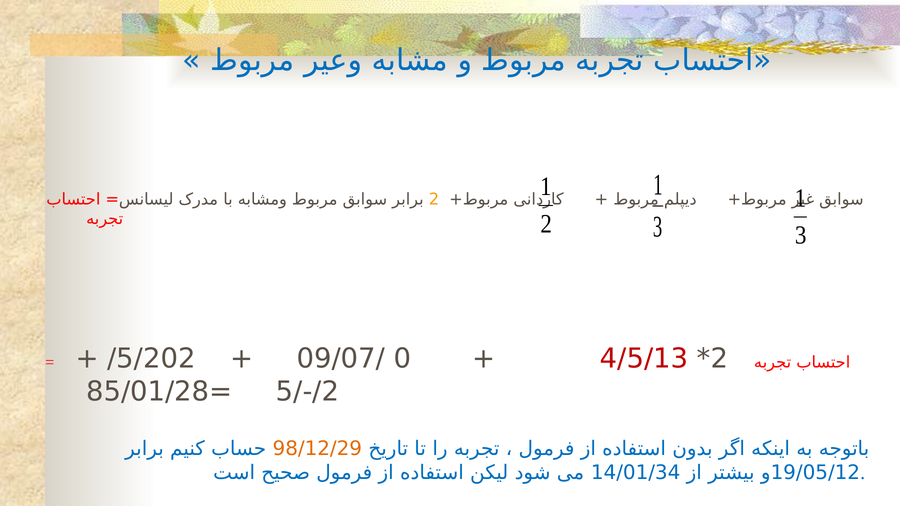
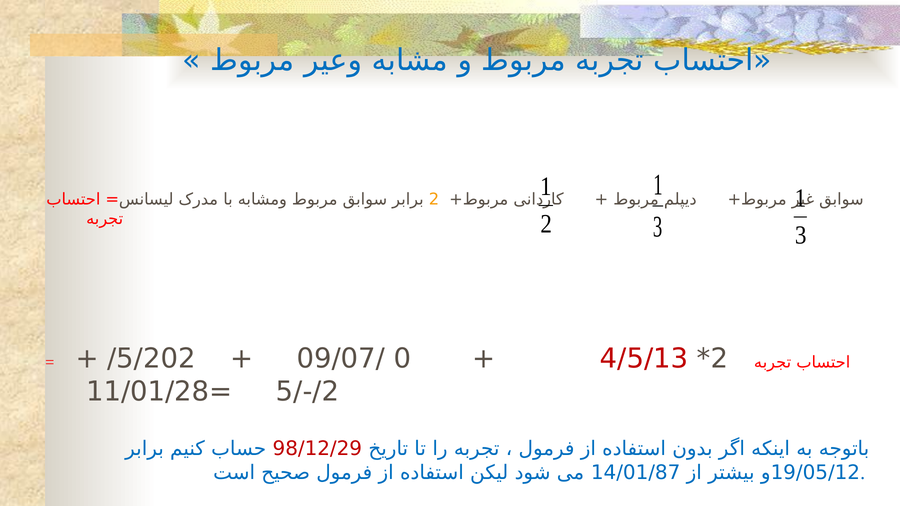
85/01/28: 85/01/28 -> 11/01/28 (148, 392)
98/12/29 colour: orange -> red (317, 449)
14/01/34: 14/01/34 -> 14/01/87 (636, 473)
